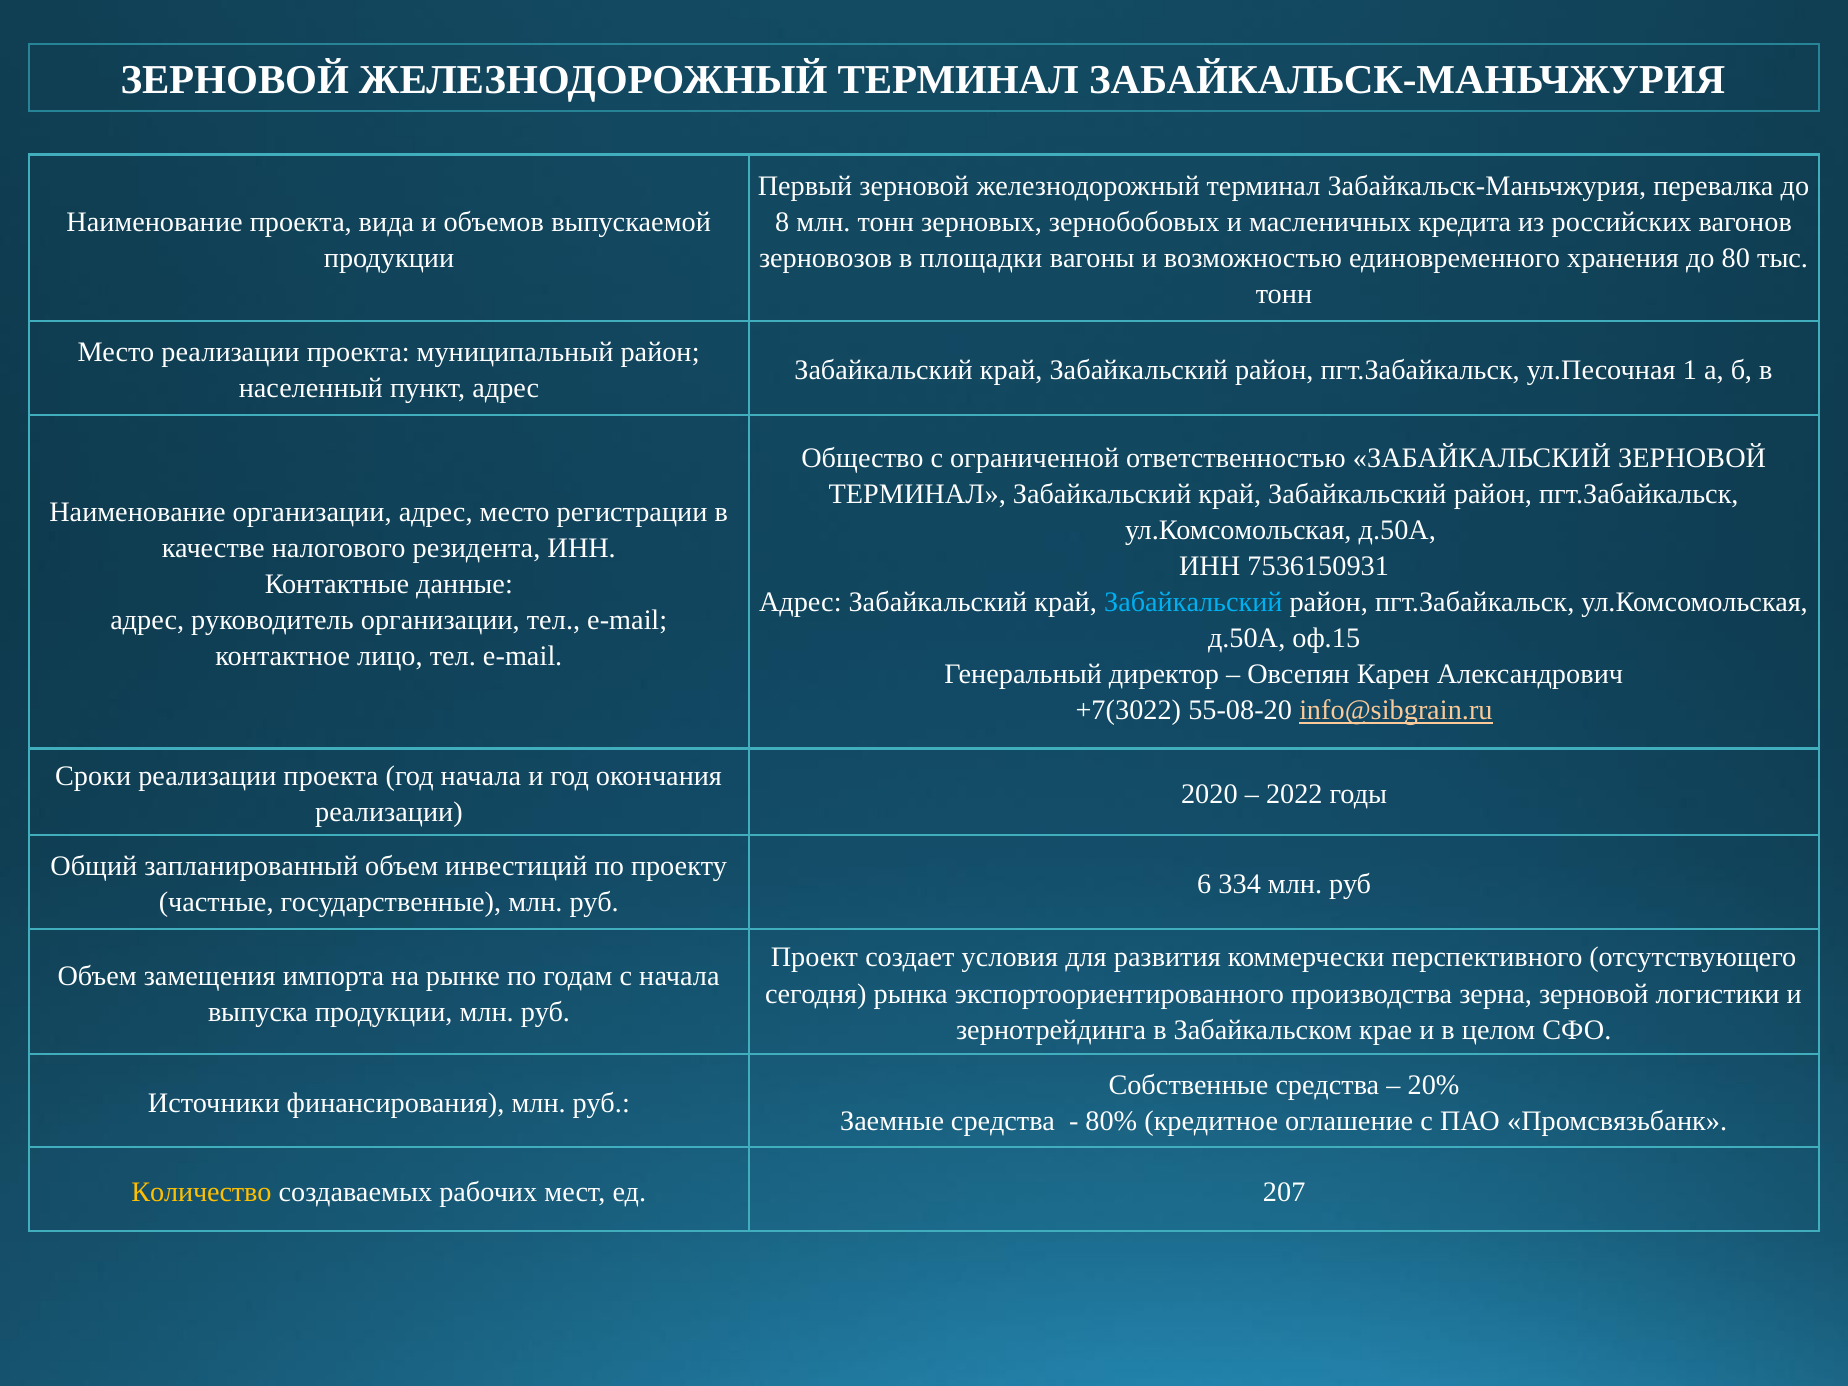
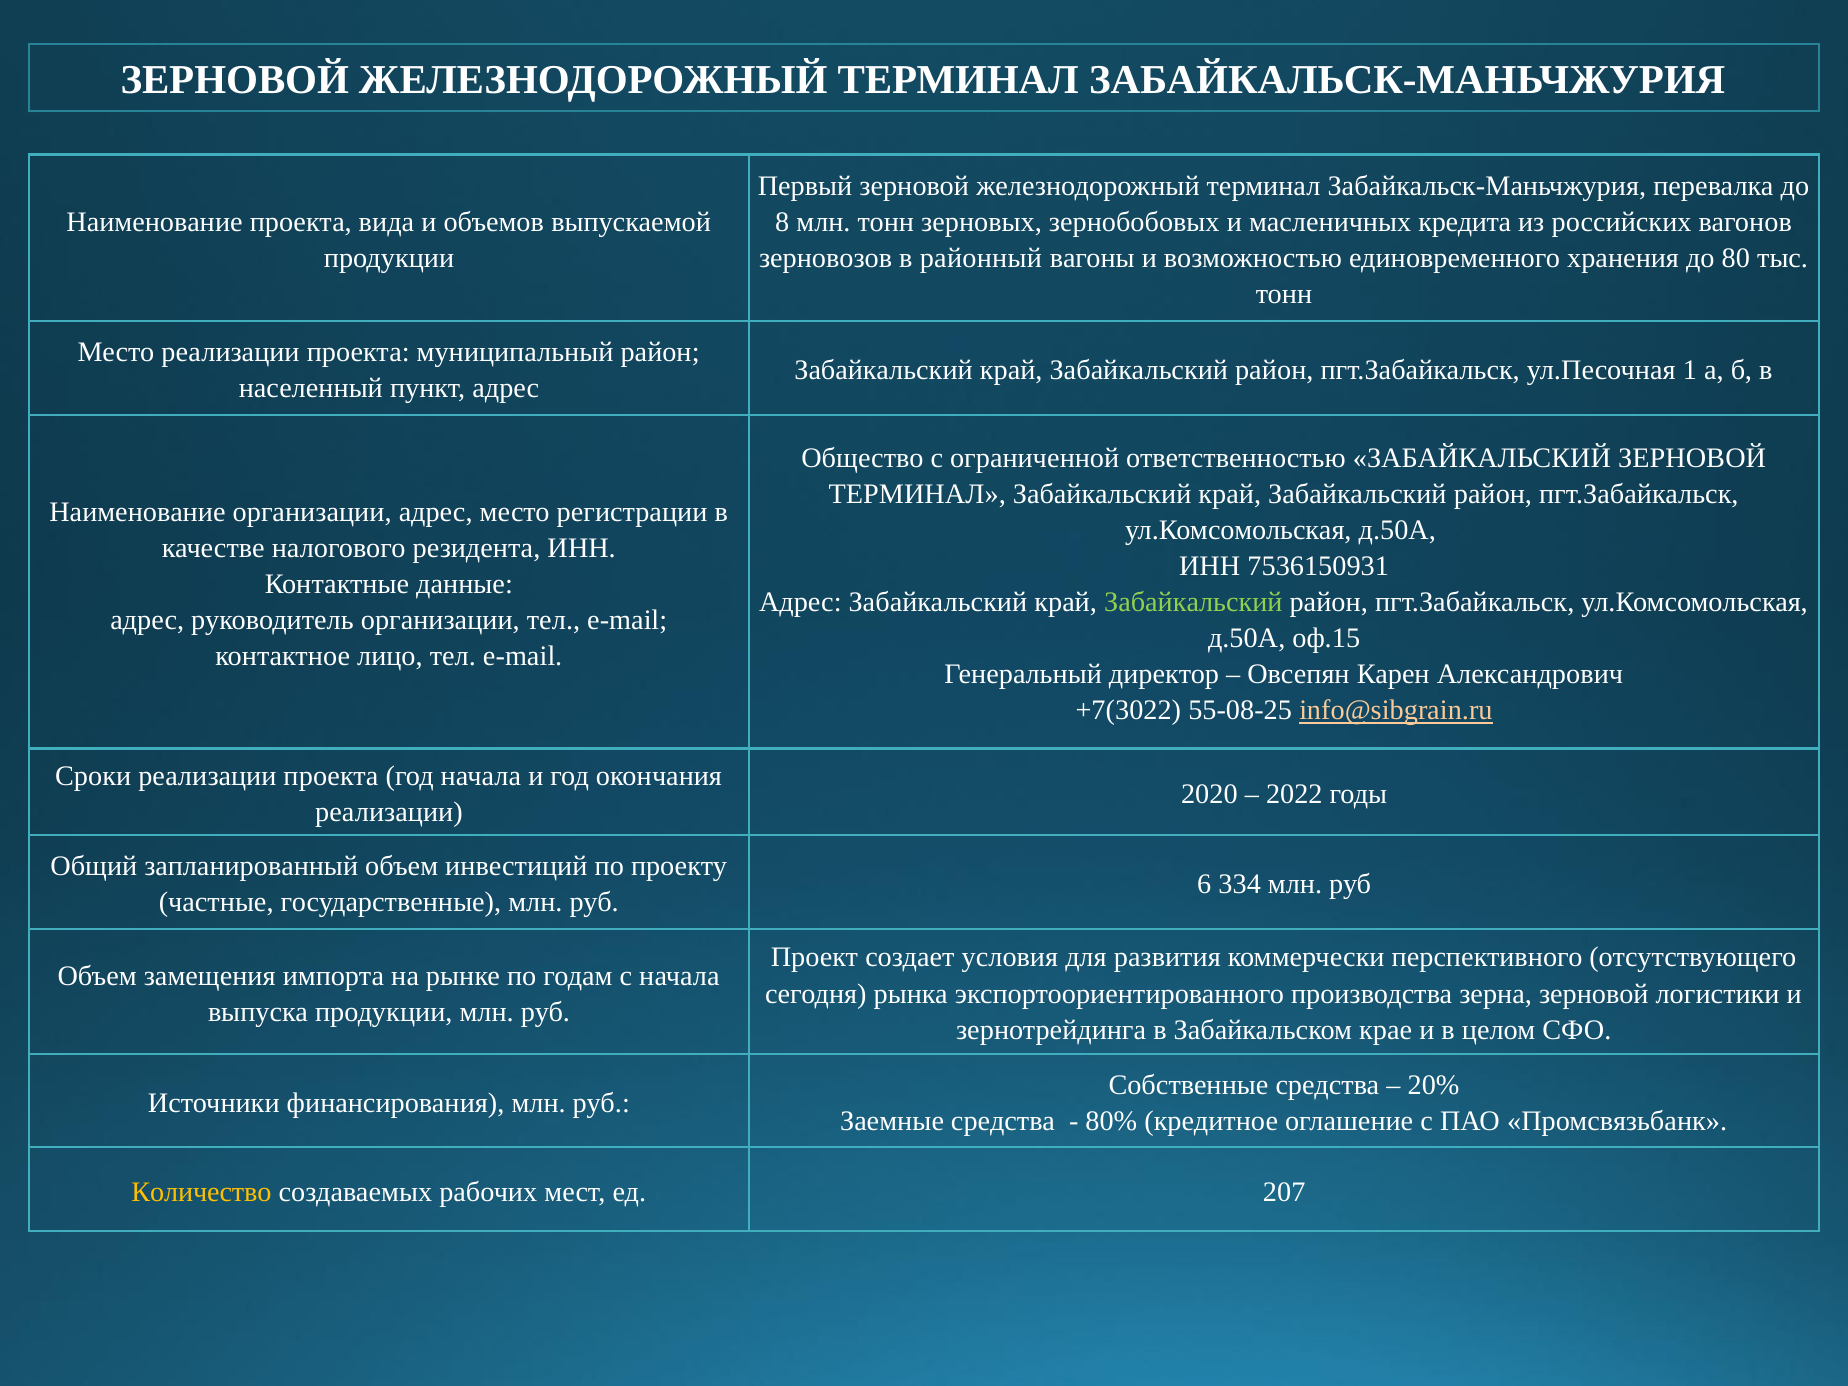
площадки: площадки -> районный (981, 258)
Забайкальский colour: light blue -> light green (1193, 602)
55-08-20: 55-08-20 -> 55-08-25 (1240, 711)
